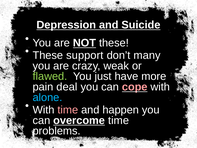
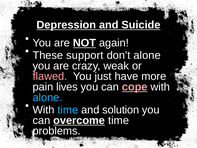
NOT these: these -> again (114, 43)
don’t many: many -> alone (147, 55)
flawed colour: light green -> pink (50, 76)
deal: deal -> lives (67, 87)
time colour: pink -> light blue (68, 110)
happen: happen -> solution (121, 110)
